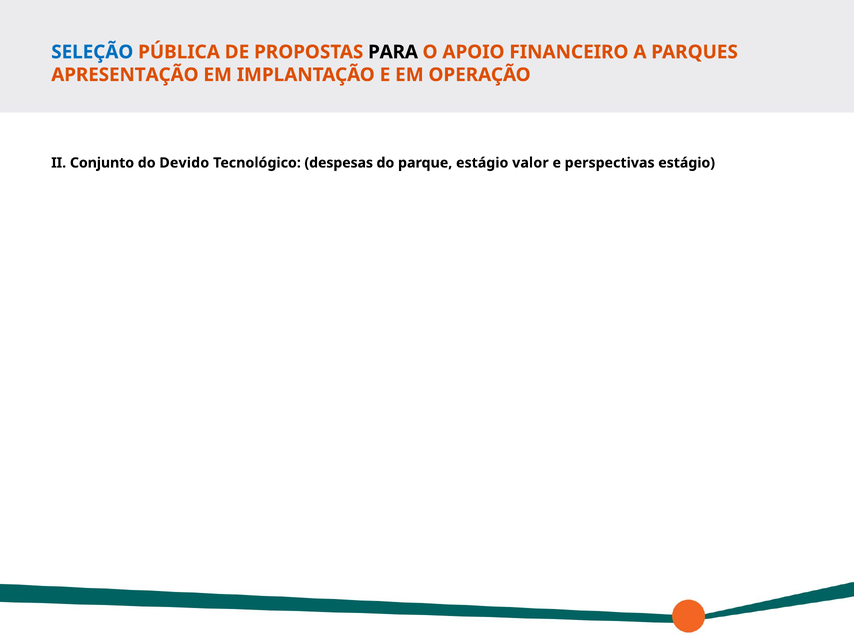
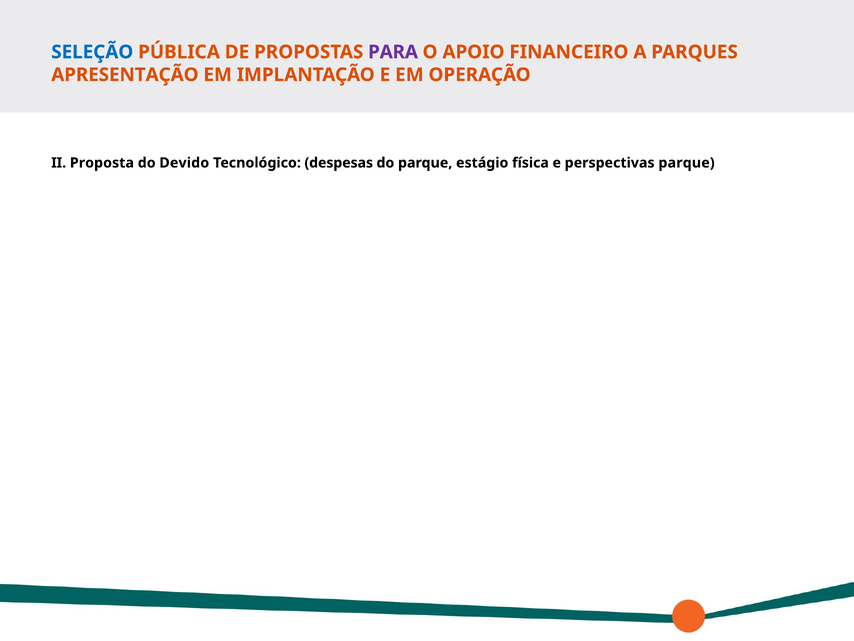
PARA colour: black -> purple (393, 52)
Conjunto: Conjunto -> Proposta (102, 163)
valor: valor -> física (531, 163)
perspectivas estágio: estágio -> parque (687, 163)
